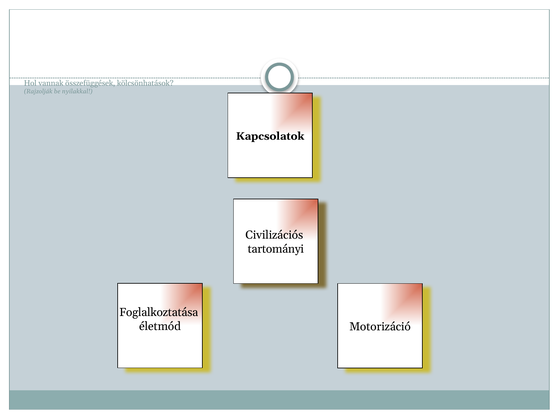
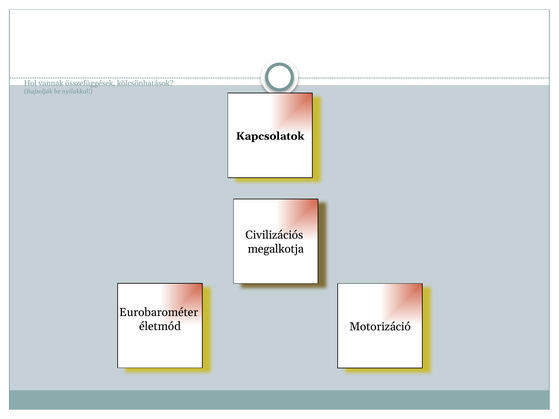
tartományi: tartományi -> megalkotja (276, 249)
Foglalkoztatása: Foglalkoztatása -> Eurobarométer (159, 313)
